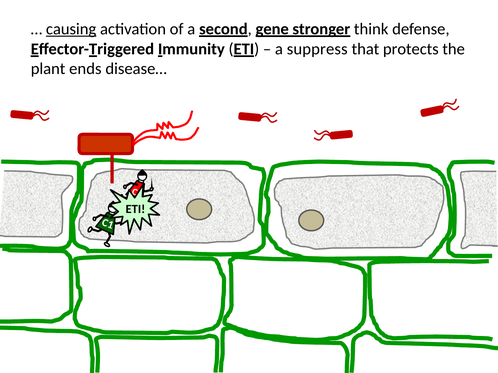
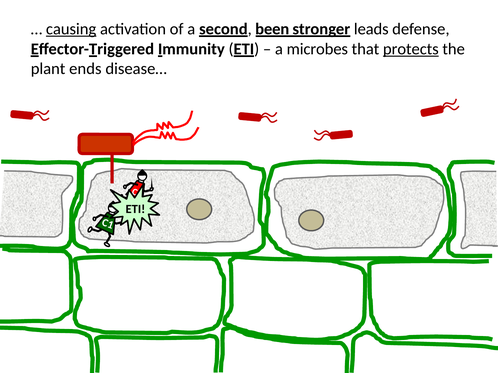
gene: gene -> been (272, 29)
think: think -> leads (371, 29)
suppress: suppress -> microbes (317, 49)
protects underline: none -> present (411, 49)
